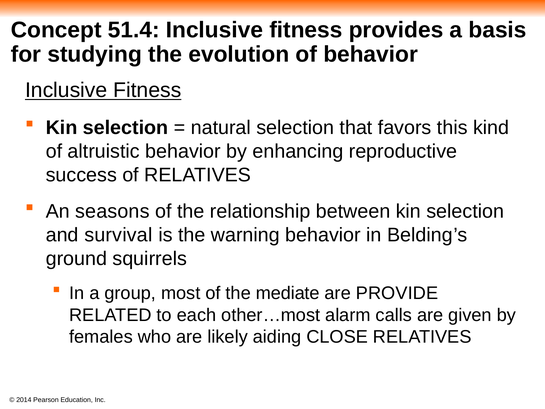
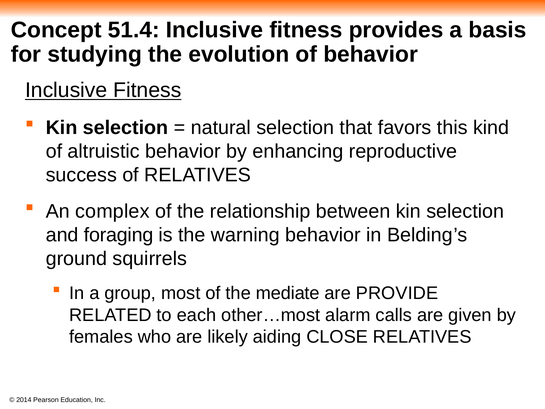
seasons: seasons -> complex (112, 211)
survival: survival -> foraging (119, 235)
